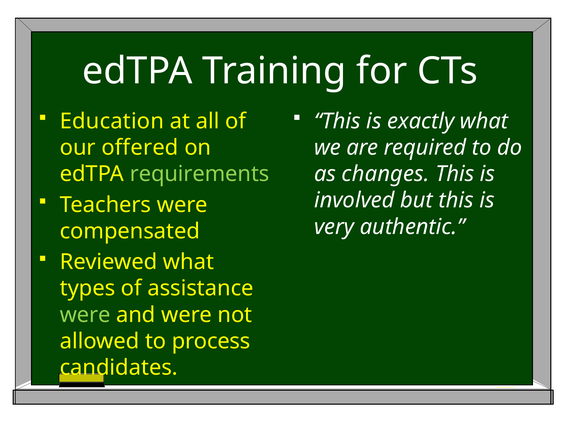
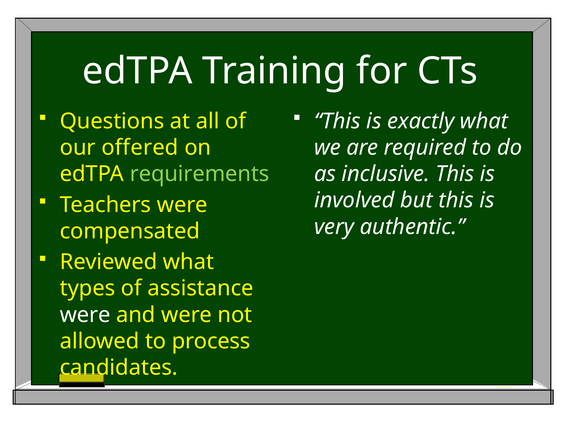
Education: Education -> Questions (112, 121)
changes: changes -> inclusive (386, 174)
were colour: light green -> white (85, 315)
